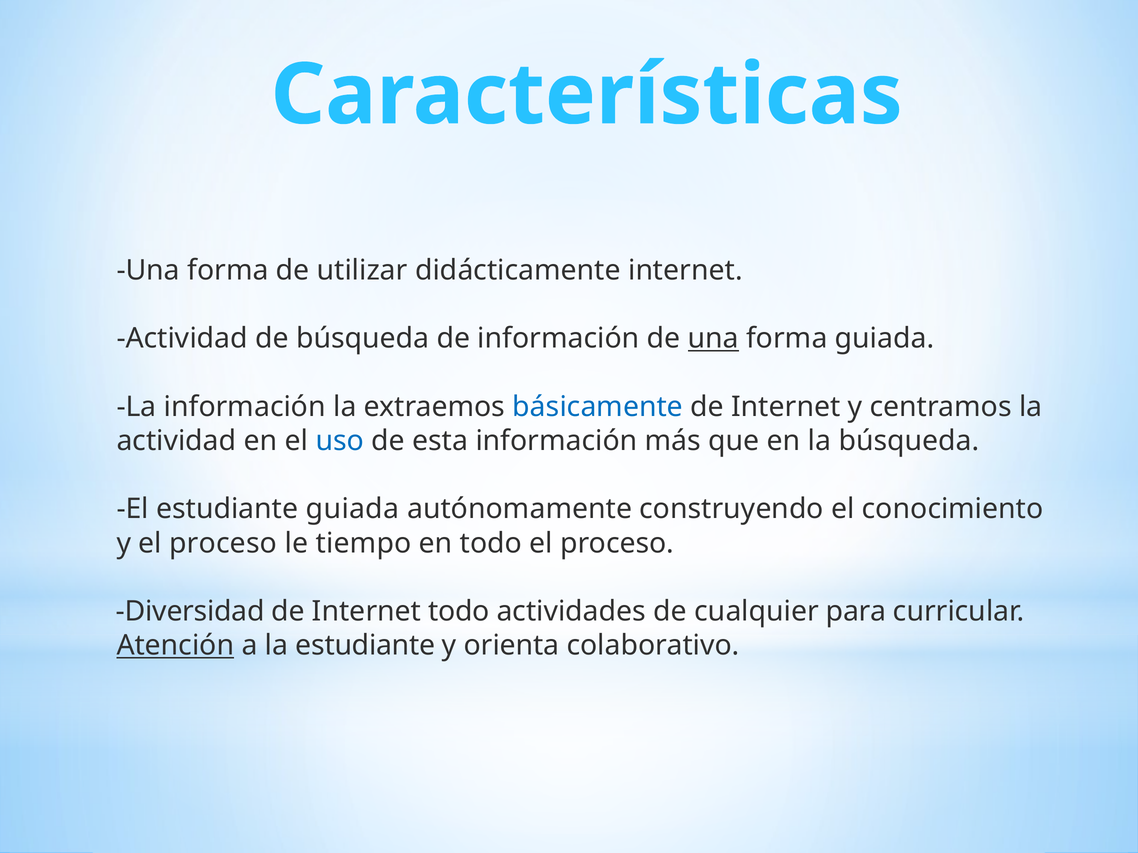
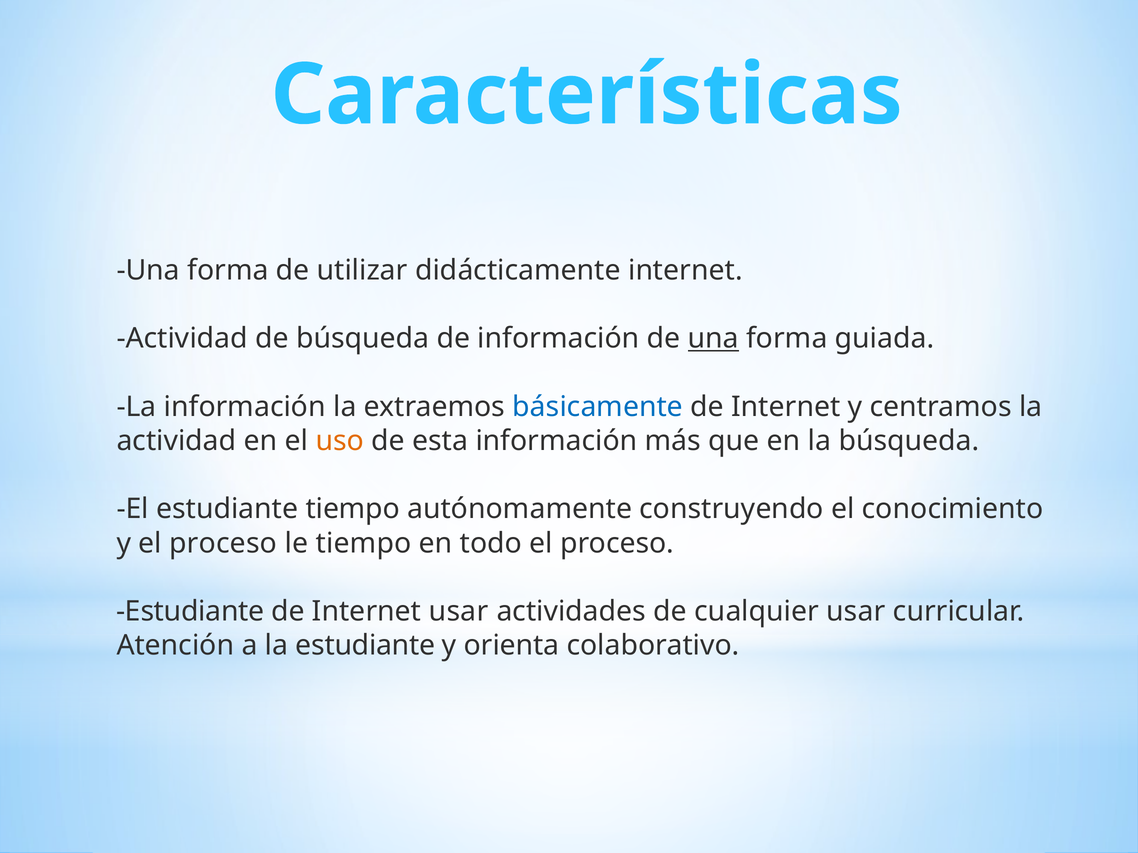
uso colour: blue -> orange (340, 441)
estudiante guiada: guiada -> tiempo (353, 509)
Diversidad: Diversidad -> Estudiante (190, 612)
Internet todo: todo -> usar (459, 612)
cualquier para: para -> usar (856, 612)
Atención underline: present -> none (175, 646)
